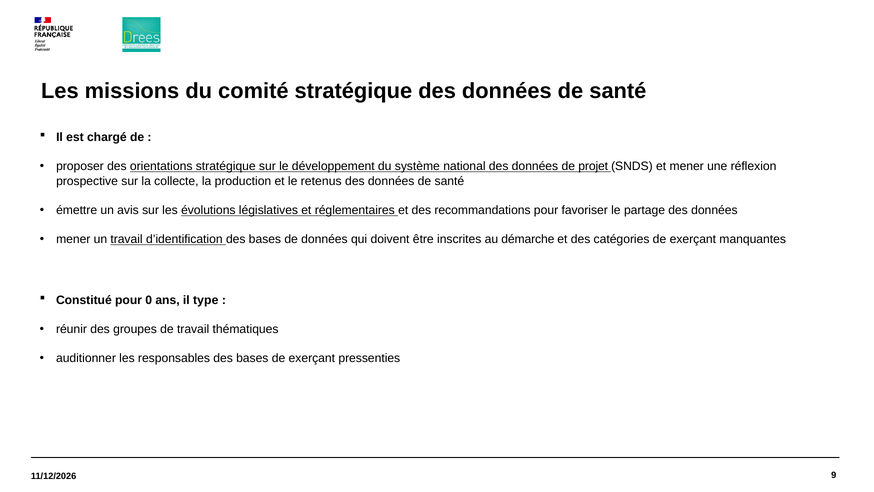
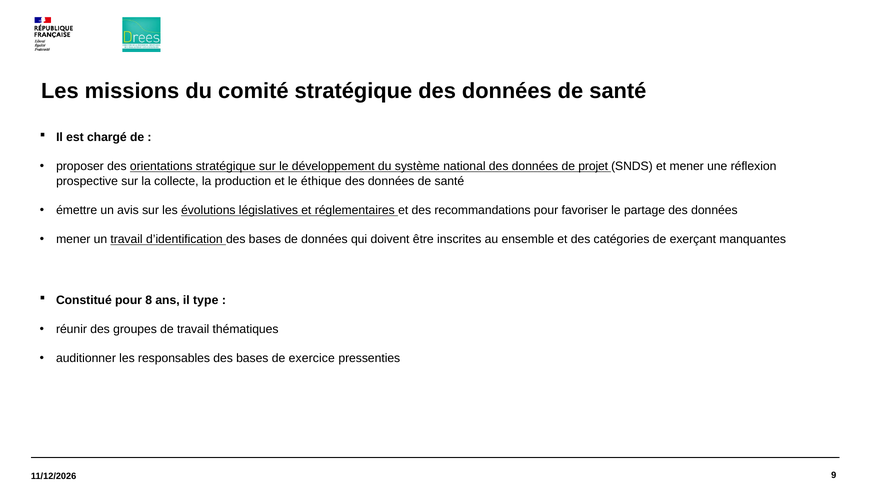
retenus: retenus -> éthique (321, 181)
démarche: démarche -> ensemble (528, 239)
0: 0 -> 8 (149, 300)
bases de exerçant: exerçant -> exercice (312, 358)
